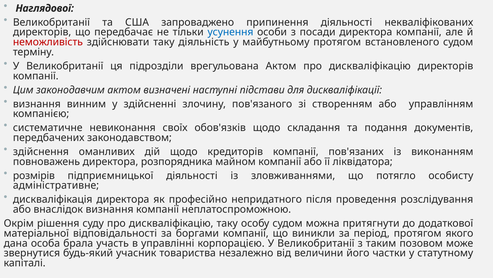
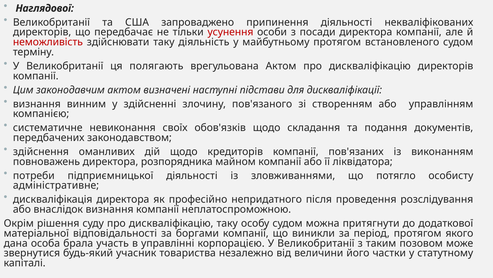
усунення colour: blue -> red (230, 32)
підрозділи: підрозділи -> полягають (156, 66)
розмірів: розмірів -> потреби (34, 175)
